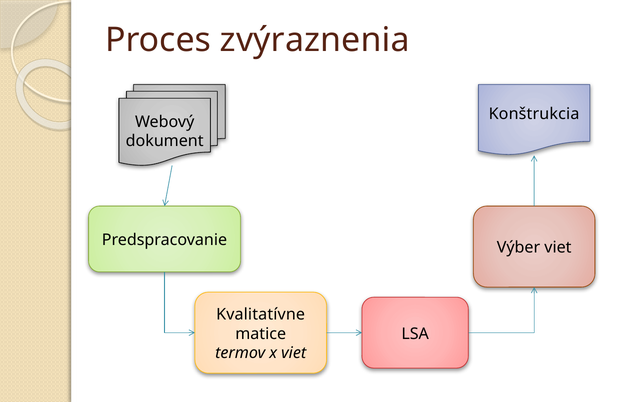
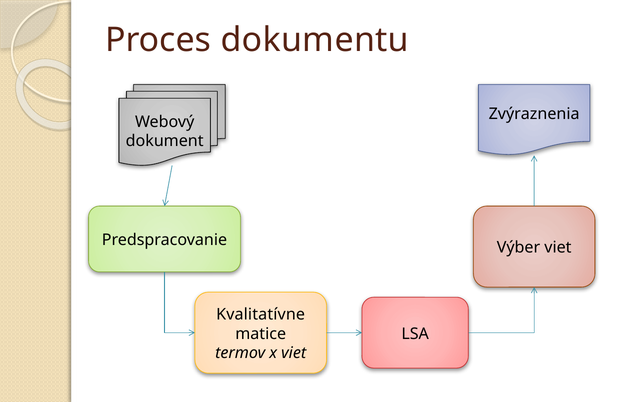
zvýraznenia: zvýraznenia -> dokumentu (315, 40)
Konštrukcia: Konštrukcia -> Zvýraznenia (534, 114)
